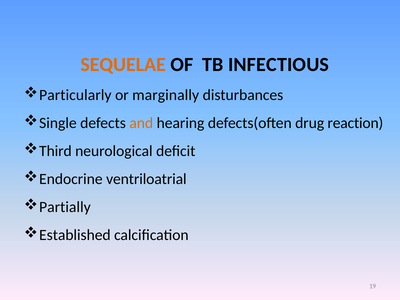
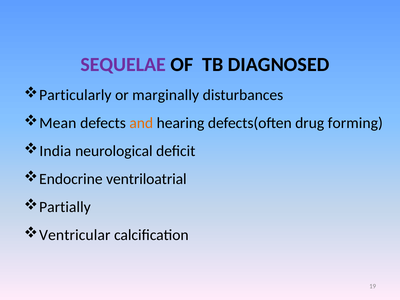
SEQUELAE colour: orange -> purple (123, 65)
INFECTIOUS: INFECTIOUS -> DIAGNOSED (279, 65)
Single: Single -> Mean (58, 123)
reaction: reaction -> forming (355, 123)
Third: Third -> India (55, 151)
Established: Established -> Ventricular (75, 235)
